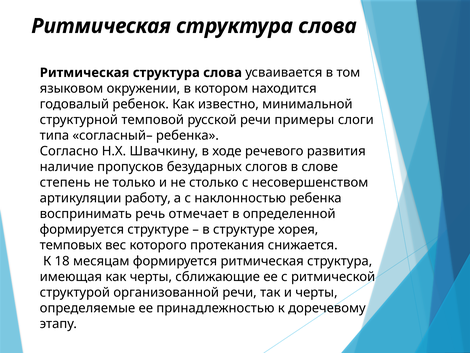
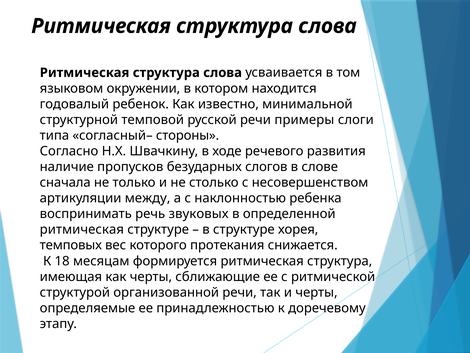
согласный– ребенка: ребенка -> стороны (188, 135)
степень: степень -> сначала (65, 182)
работу: работу -> между (148, 198)
отмечает: отмечает -> звуковых (199, 214)
формируется: формируется -> ритмическая (82, 229)
